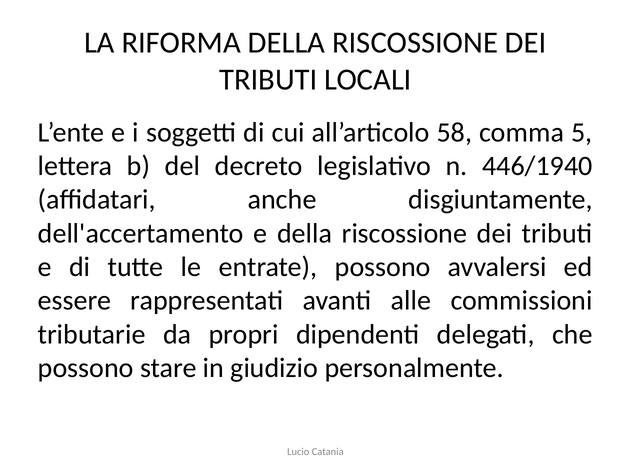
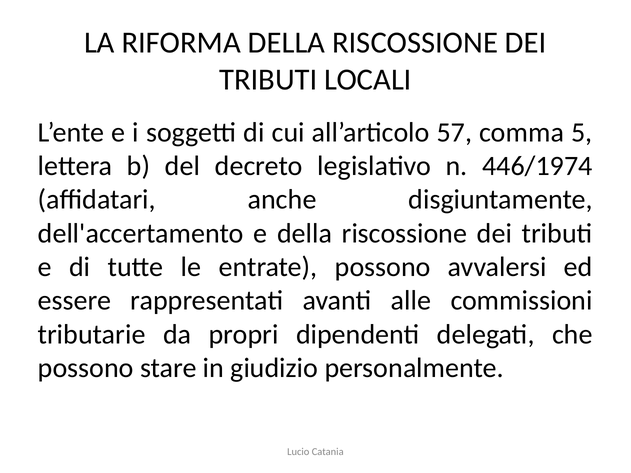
58: 58 -> 57 (454, 132)
446/1940: 446/1940 -> 446/1974 (537, 166)
